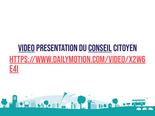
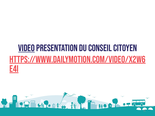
CONSEIL underline: present -> none (100, 48)
